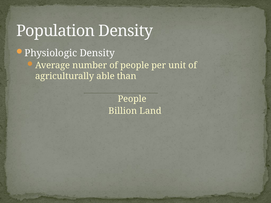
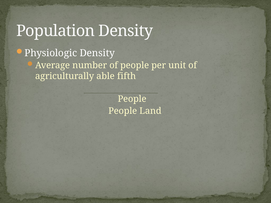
than: than -> fifth (127, 76)
Billion: Billion -> People (123, 111)
